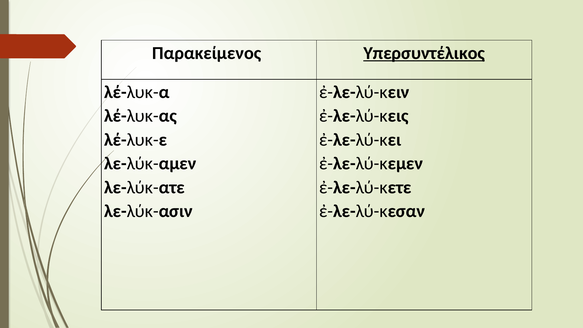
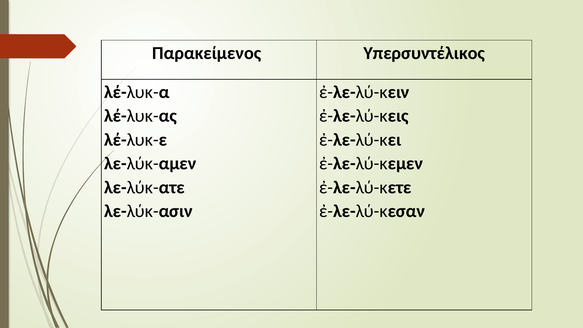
Υπερσυντέλικος underline: present -> none (424, 53)
